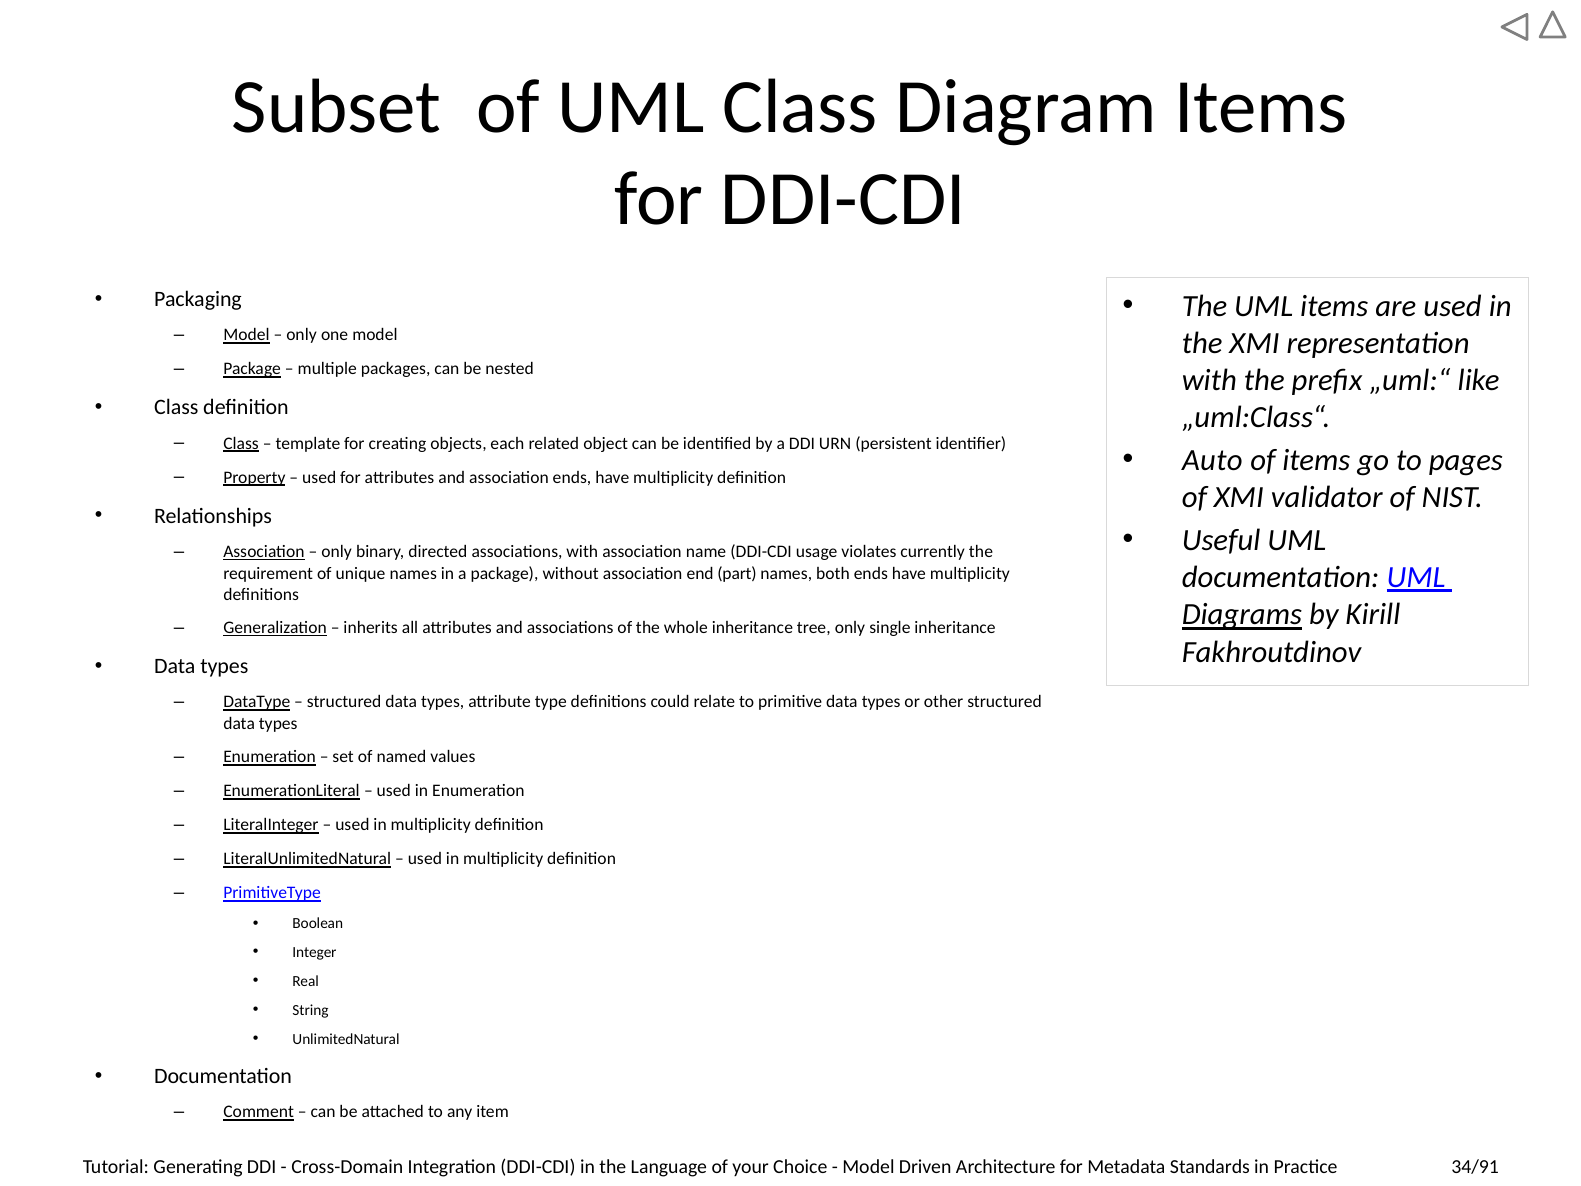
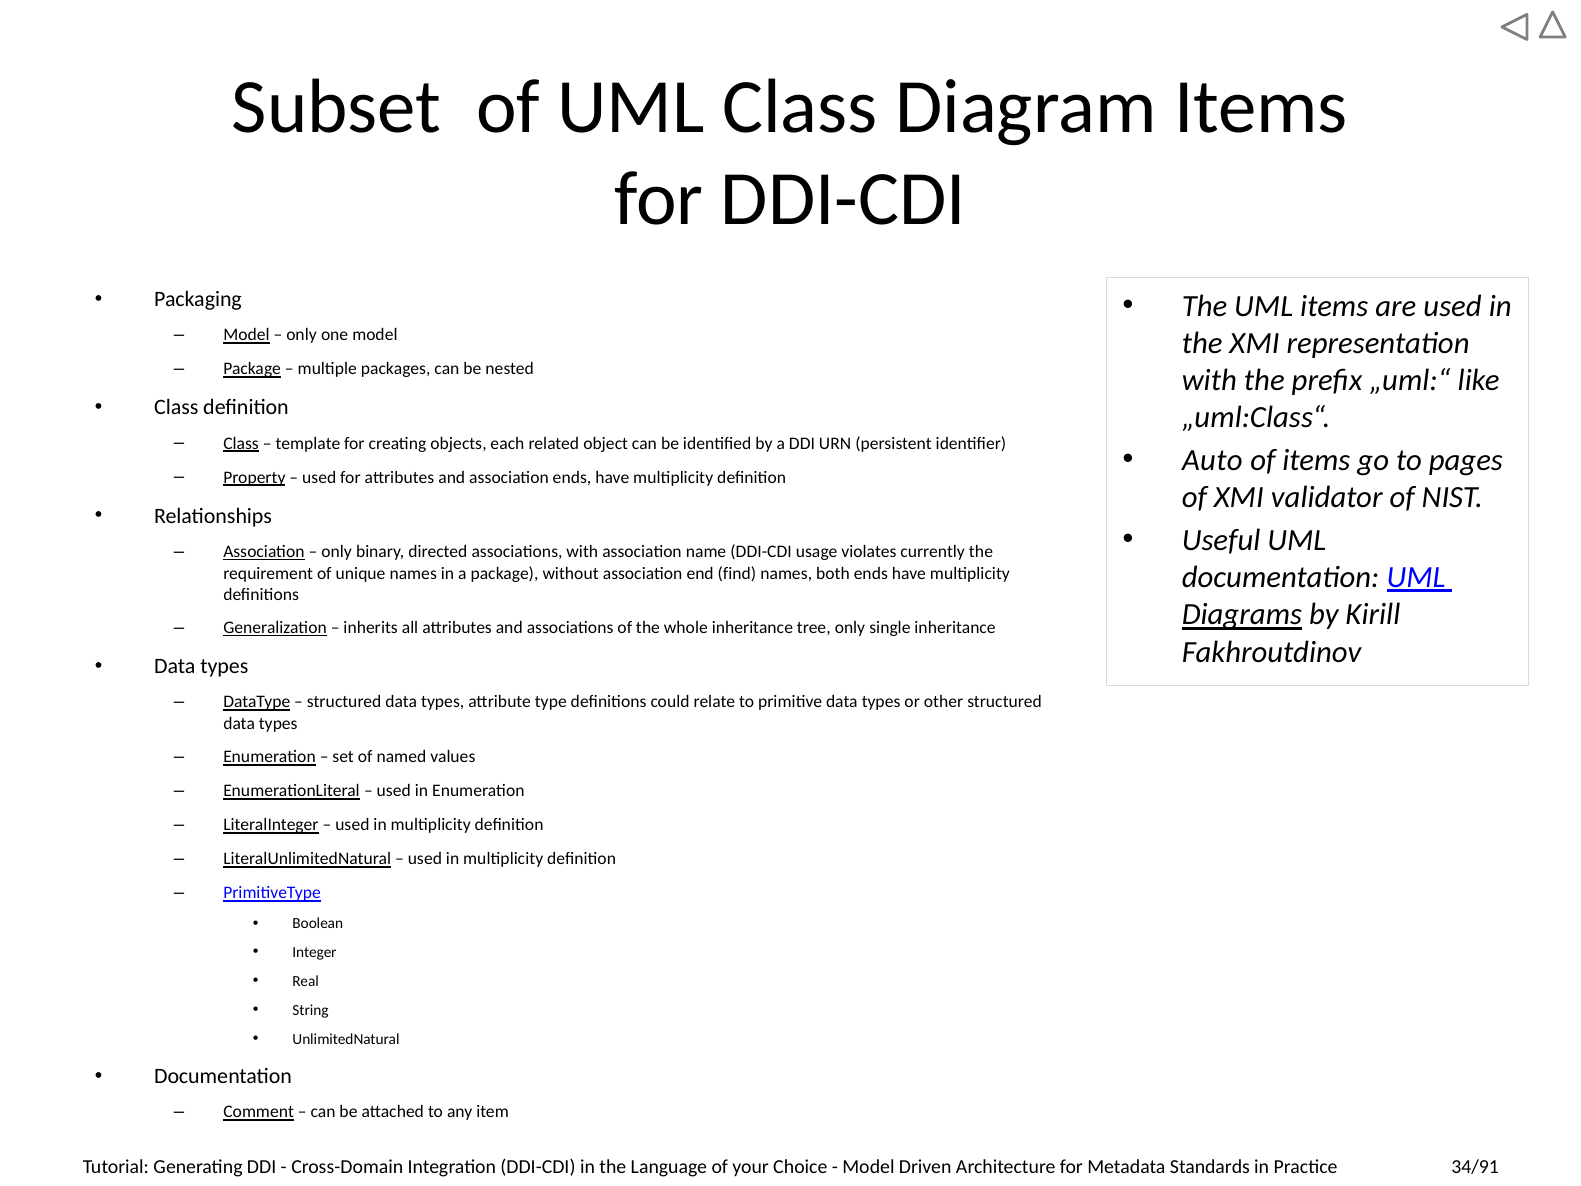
part: part -> find (737, 573)
